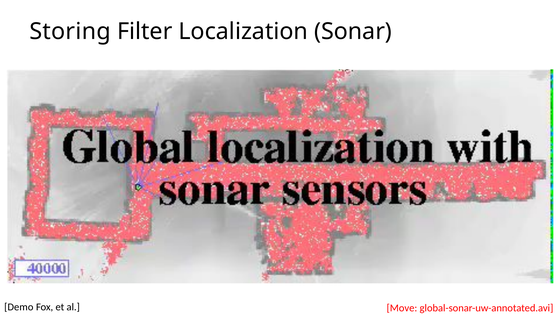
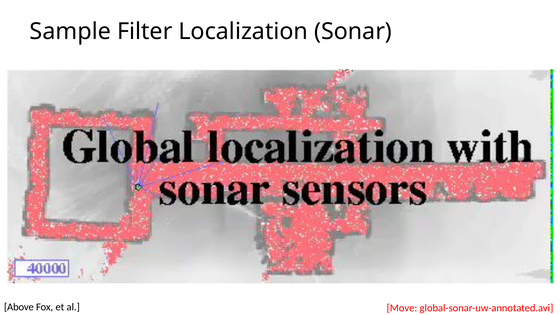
Storing: Storing -> Sample (70, 31)
Demo: Demo -> Above (19, 307)
